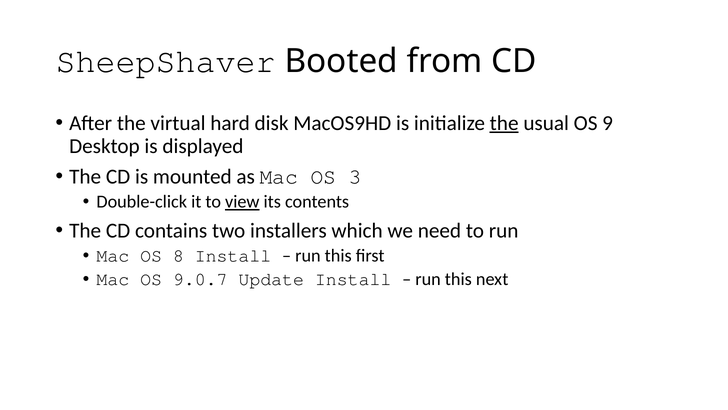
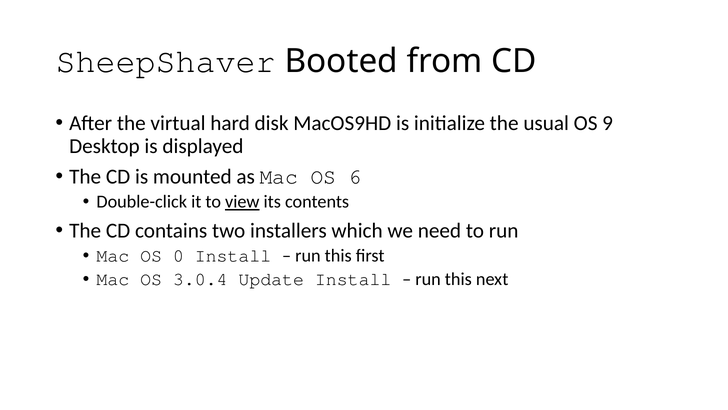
the underline: present -> none (504, 123)
3: 3 -> 6 (355, 177)
8: 8 -> 0 (178, 256)
9.0.7: 9.0.7 -> 3.0.4 (200, 279)
